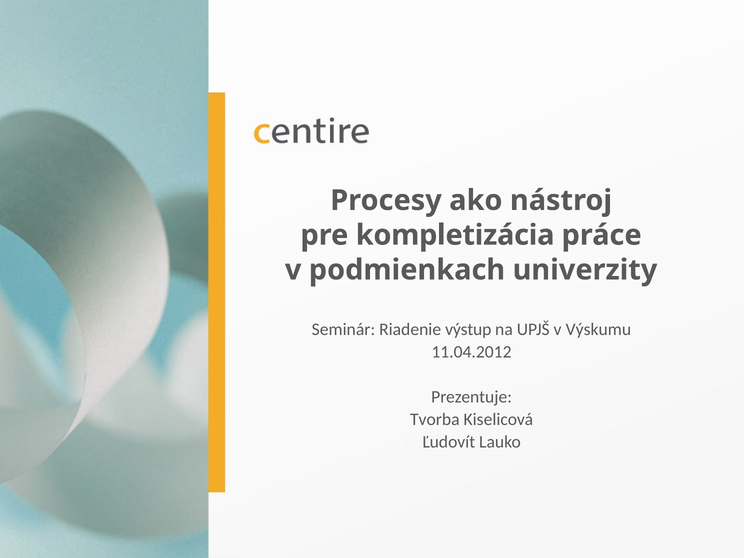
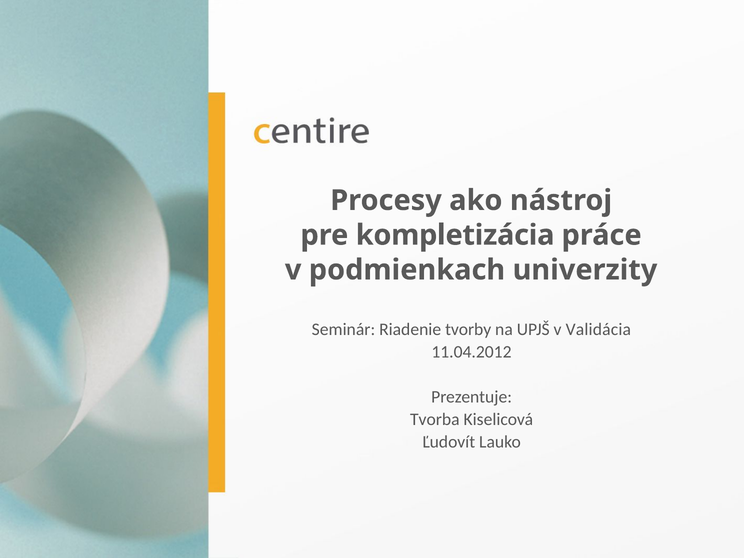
výstup: výstup -> tvorby (468, 329)
Výskumu: Výskumu -> Validácia (598, 329)
